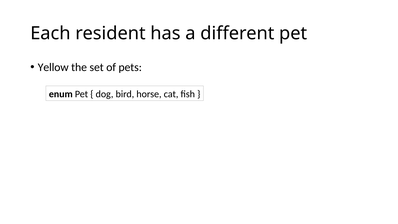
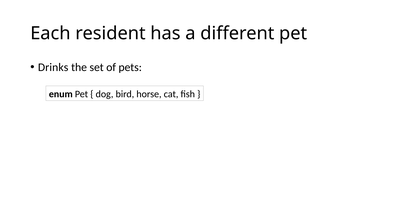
Yellow: Yellow -> Drinks (53, 67)
